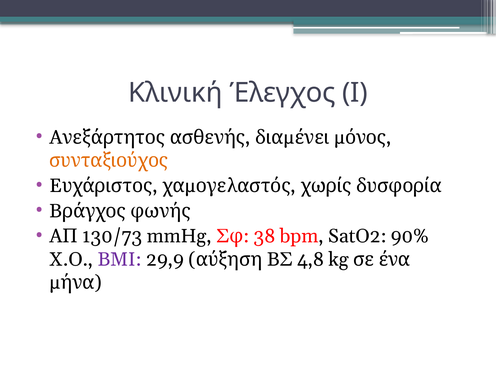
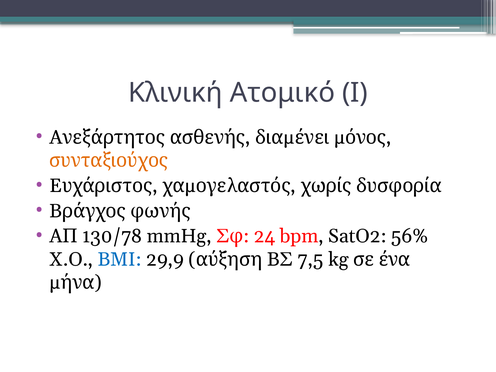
Έλεγχος: Έλεγχος -> Ατομικό (282, 93)
130/73: 130/73 -> 130/78 (112, 236)
38: 38 -> 24 (265, 236)
90%: 90% -> 56% (410, 236)
ΒΜΙ colour: purple -> blue (120, 259)
4,8: 4,8 -> 7,5 (311, 259)
